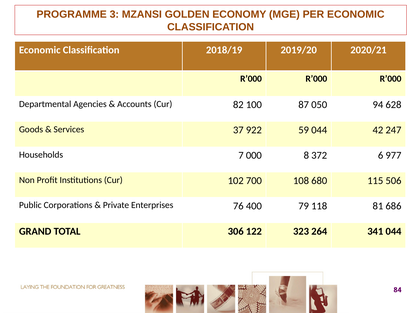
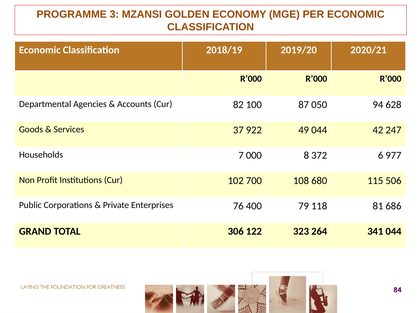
59: 59 -> 49 (304, 130)
